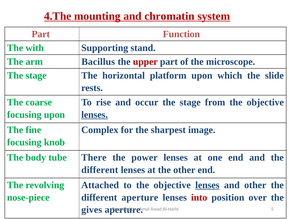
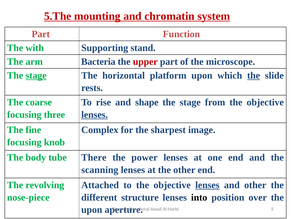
4.The: 4.The -> 5.The (58, 16)
Bacillus: Bacillus -> Bacteria (98, 61)
stage underline: none -> present (36, 75)
the underline: none -> present (254, 75)
occur: occur -> shape (147, 102)
focusing upon: upon -> three (54, 114)
different: different -> scanning (100, 169)
different aperture: aperture -> structure (140, 197)
into colour: red -> black (199, 197)
gives: gives -> upon (92, 209)
